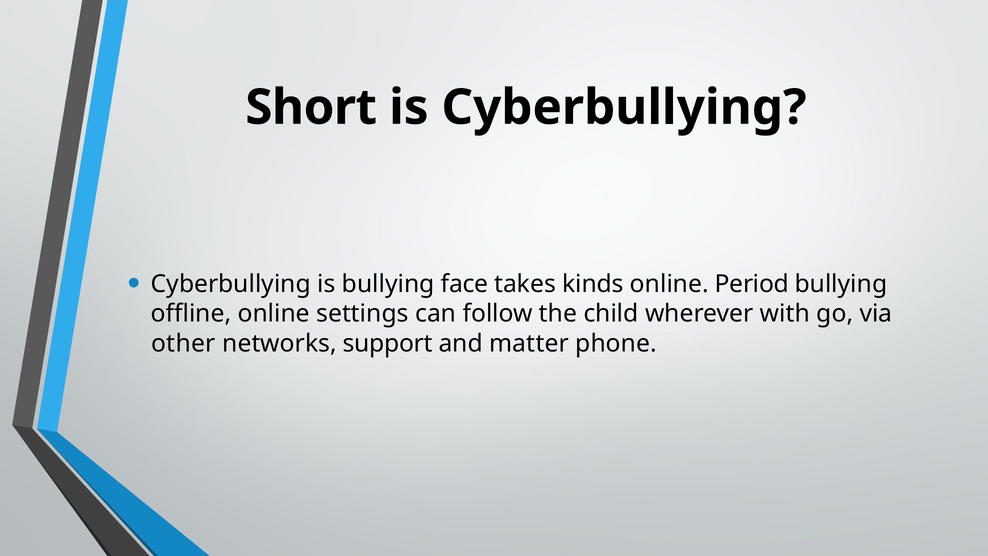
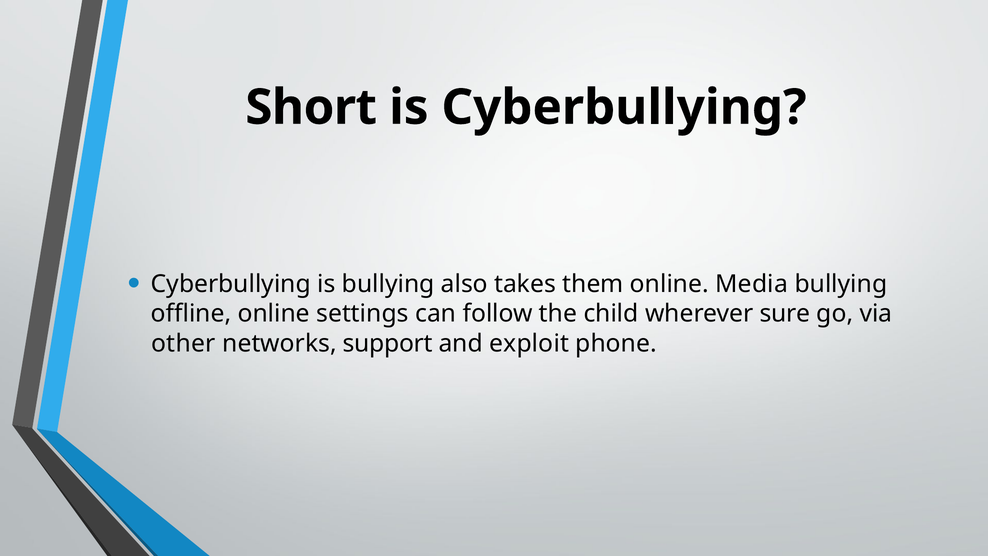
face: face -> also (464, 284)
kinds: kinds -> them (593, 284)
Period: Period -> Media (752, 284)
with: with -> sure (785, 314)
matter: matter -> exploit (529, 343)
